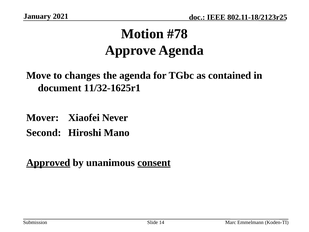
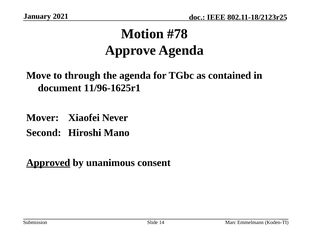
changes: changes -> through (82, 75)
11/32-1625r1: 11/32-1625r1 -> 11/96-1625r1 (112, 88)
consent underline: present -> none (154, 162)
